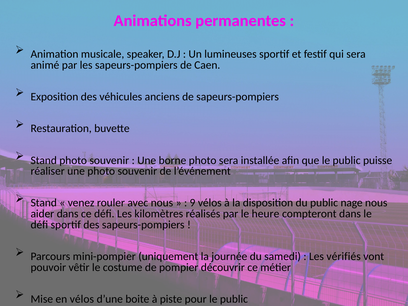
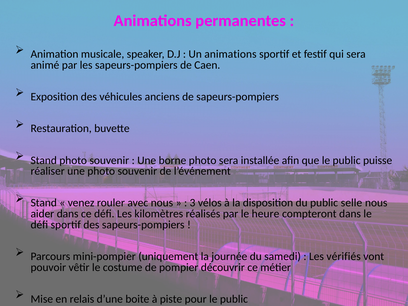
Un lumineuses: lumineuses -> animations (230, 54)
9: 9 -> 3 (193, 203)
nage: nage -> selle (352, 203)
en vélos: vélos -> relais (82, 299)
